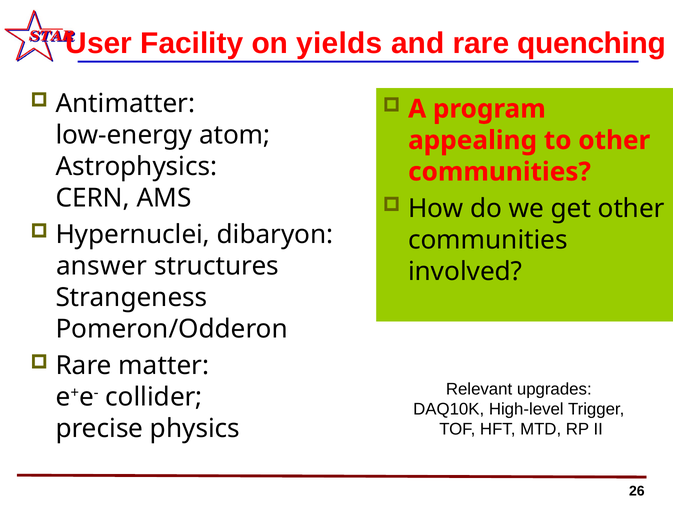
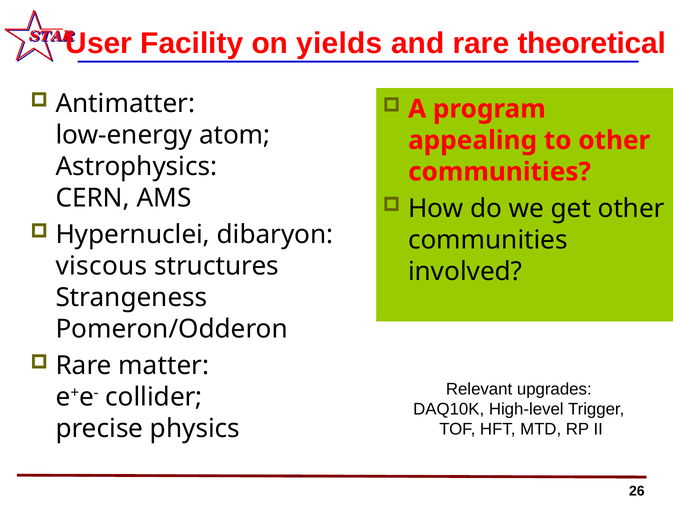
quenching: quenching -> theoretical (592, 44)
answer: answer -> viscous (101, 266)
